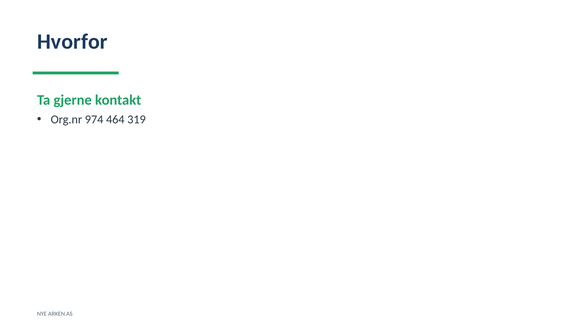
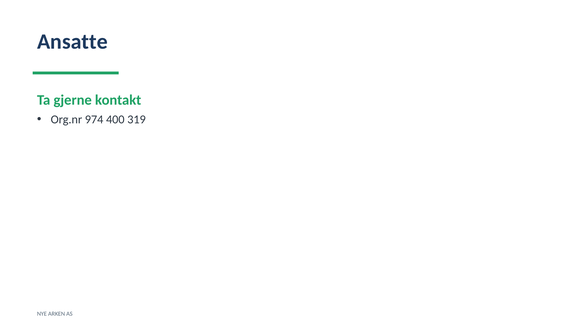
Hvorfor: Hvorfor -> Ansatte (72, 42)
464: 464 -> 400 (115, 120)
